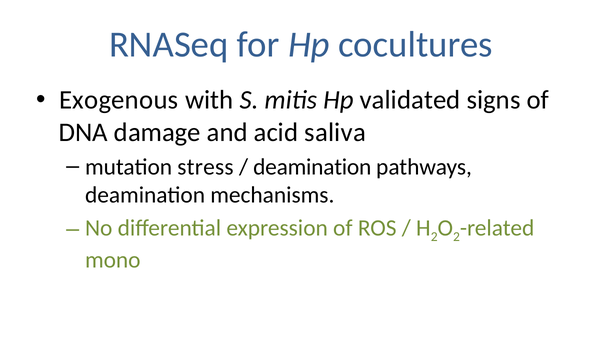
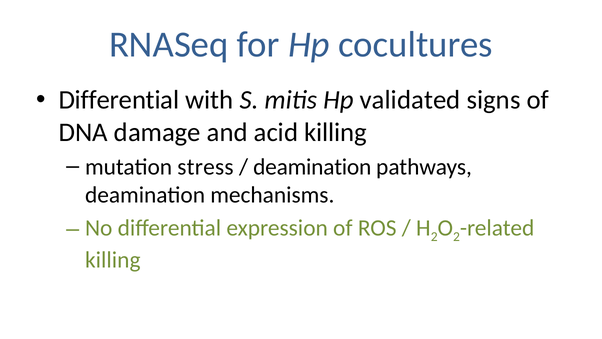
Exogenous: Exogenous -> Differential (119, 100)
acid saliva: saliva -> killing (335, 132)
mono: mono -> killing (113, 260)
